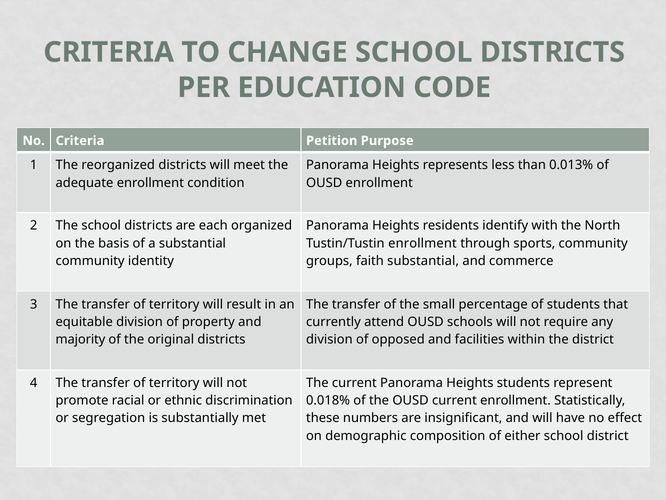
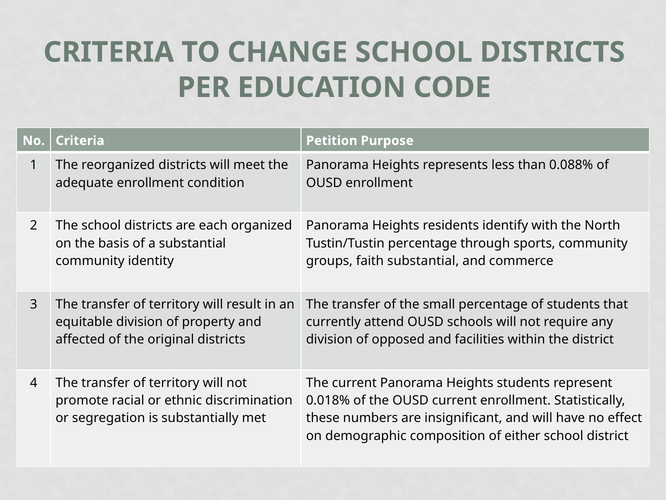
0.013%: 0.013% -> 0.088% (571, 165)
Tustin/Tustin enrollment: enrollment -> percentage (423, 243)
majority: majority -> affected (80, 339)
